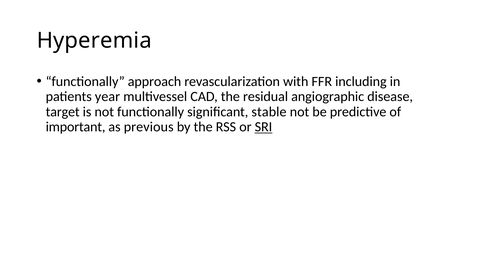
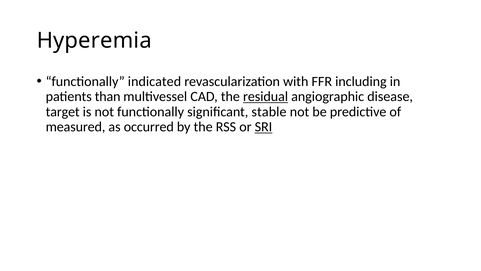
approach: approach -> indicated (154, 81)
year: year -> than (108, 96)
residual underline: none -> present (266, 96)
important: important -> measured (76, 127)
previous: previous -> occurred (149, 127)
